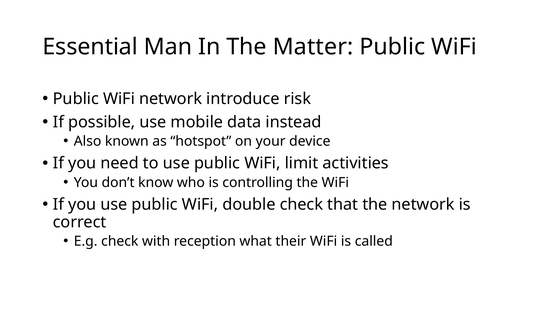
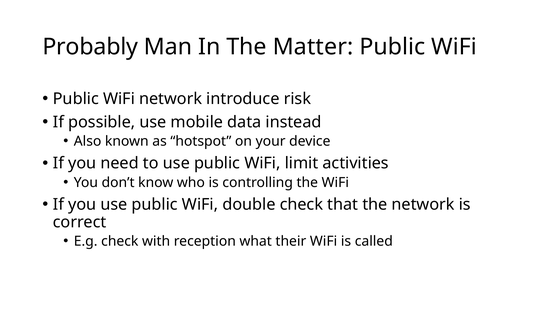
Essential: Essential -> Probably (90, 47)
